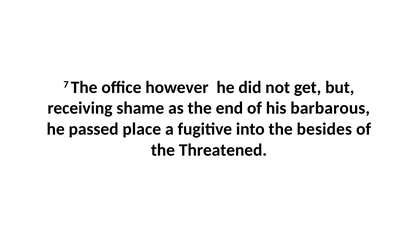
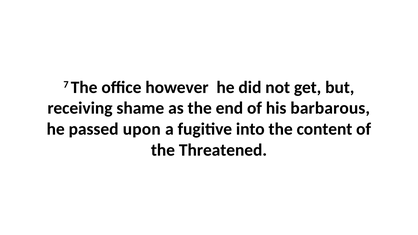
place: place -> upon (142, 129)
besides: besides -> content (324, 129)
